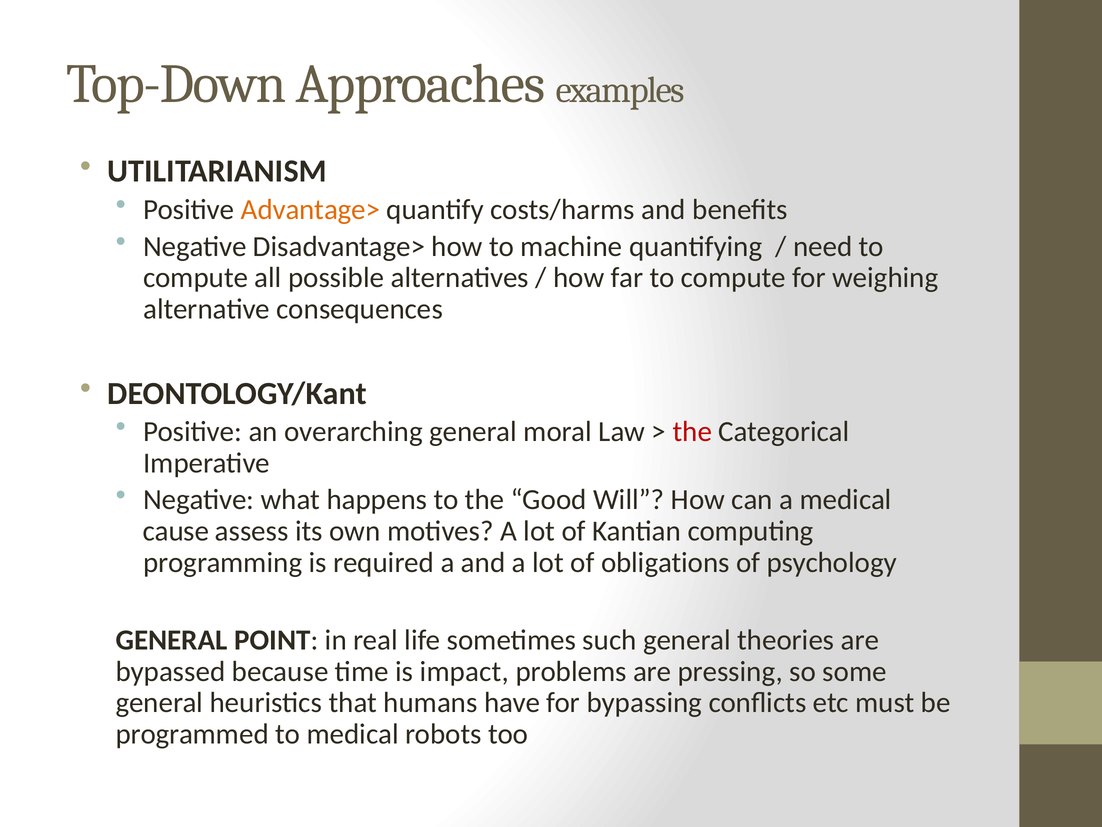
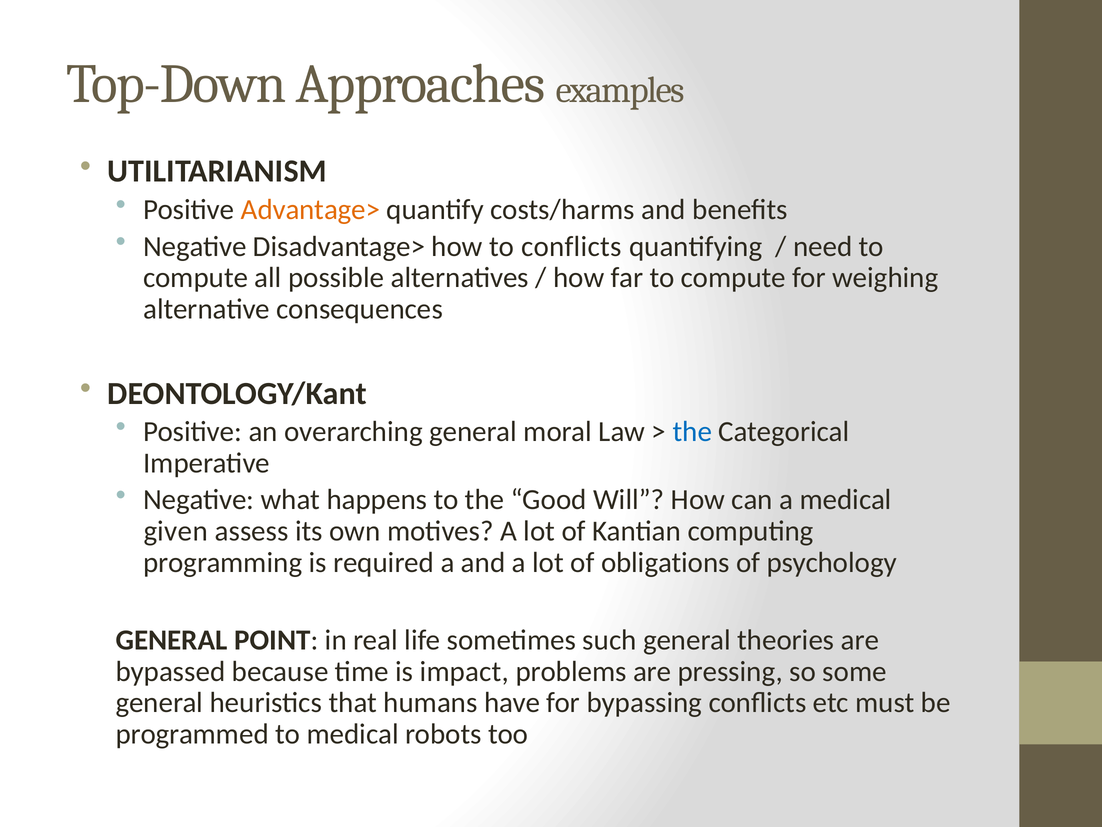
to machine: machine -> conflicts (571, 246)
the colour: red -> blue (692, 431)
cause: cause -> given (176, 531)
